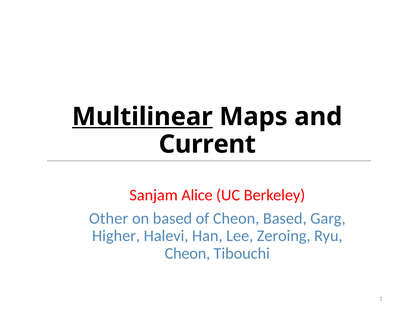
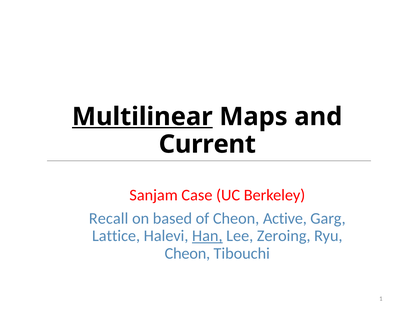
Alice: Alice -> Case (197, 195)
Other: Other -> Recall (109, 219)
Cheon Based: Based -> Active (285, 219)
Higher: Higher -> Lattice (116, 236)
Han underline: none -> present (207, 236)
